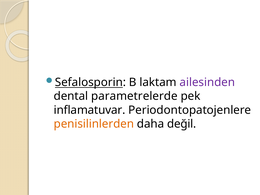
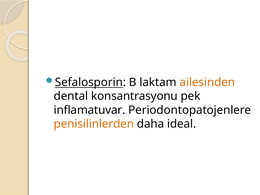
ailesinden colour: purple -> orange (207, 82)
parametrelerde: parametrelerde -> konsantrasyonu (134, 96)
değil: değil -> ideal (182, 124)
